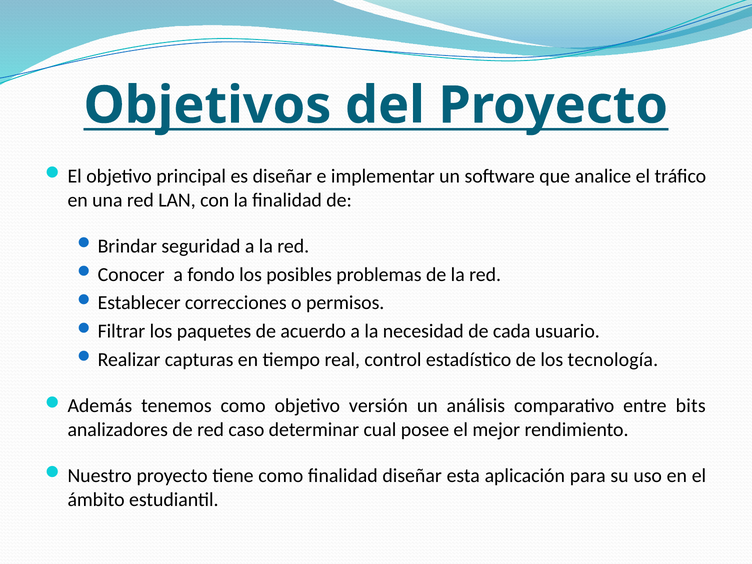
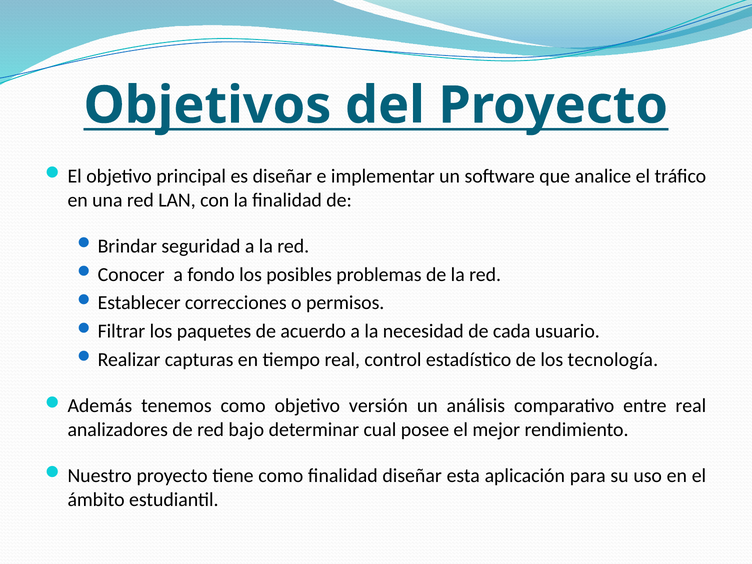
entre bits: bits -> real (691, 406)
caso: caso -> bajo (246, 430)
